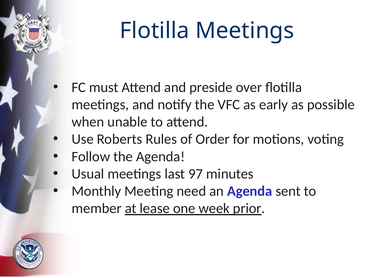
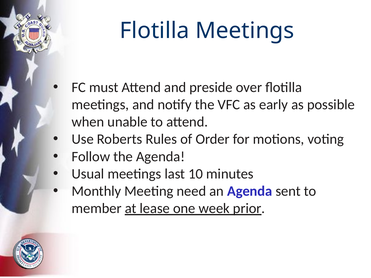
97: 97 -> 10 (196, 174)
